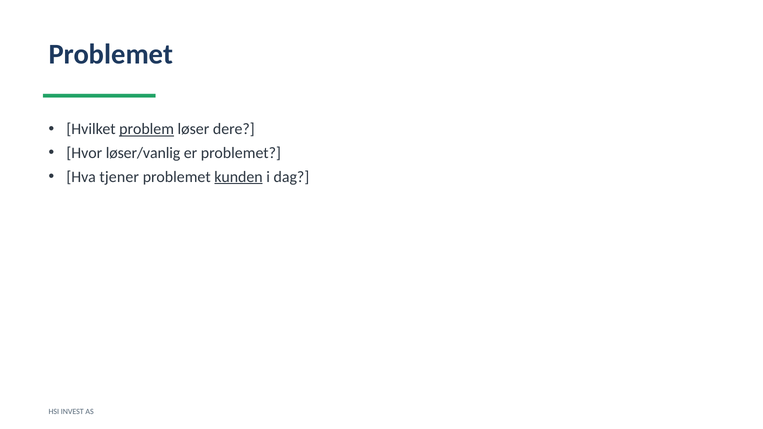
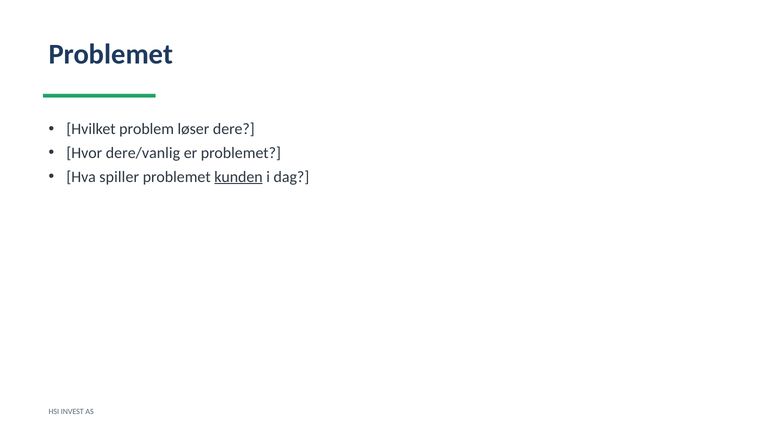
problem underline: present -> none (147, 129)
løser/vanlig: løser/vanlig -> dere/vanlig (143, 153)
tjener: tjener -> spiller (119, 177)
